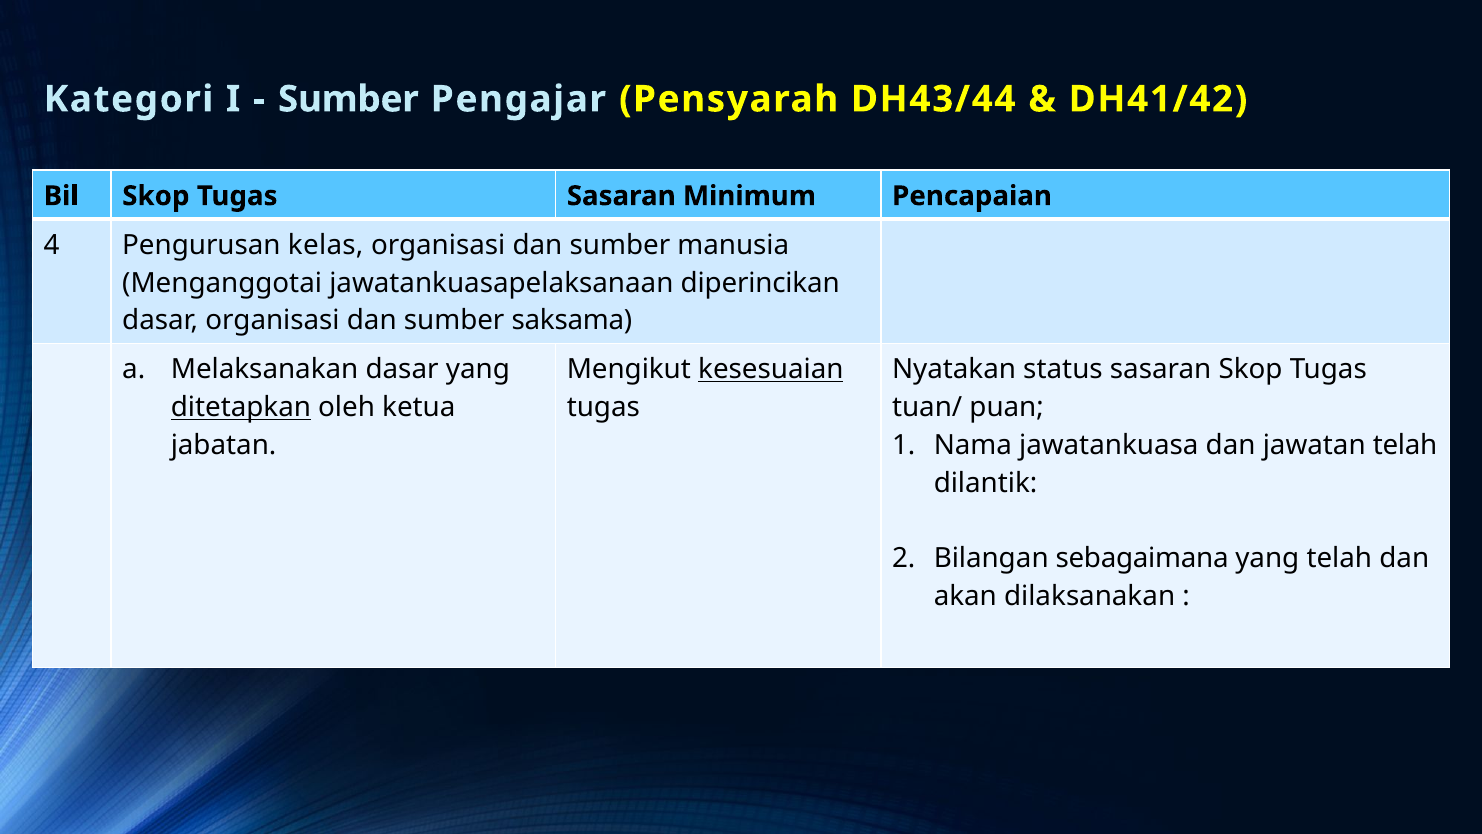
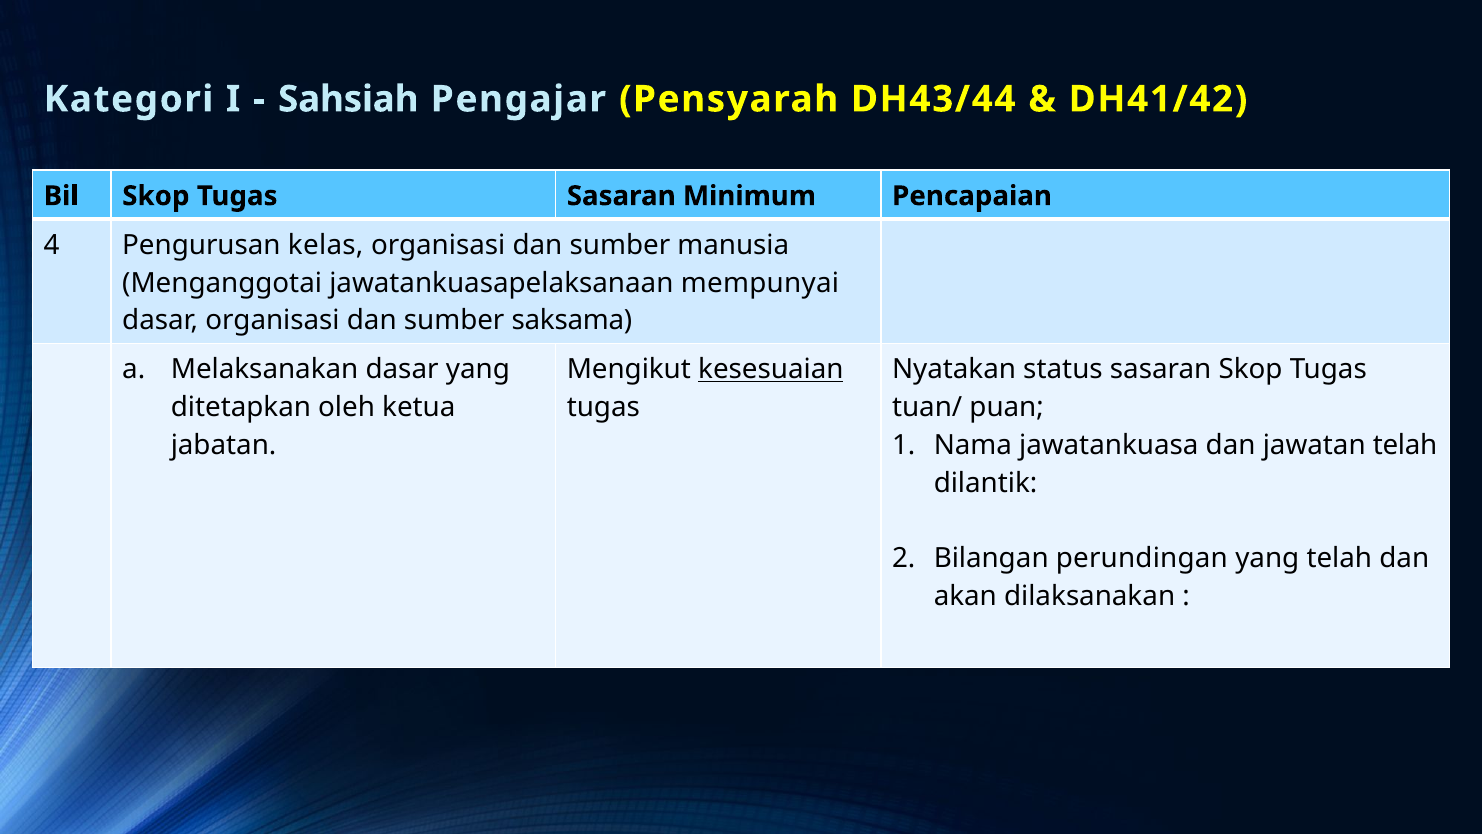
Sumber: Sumber -> Sahsiah (348, 99)
diperincikan: diperincikan -> mempunyai (760, 283)
ditetapkan underline: present -> none (241, 407)
sebagaimana: sebagaimana -> perundingan (1142, 559)
